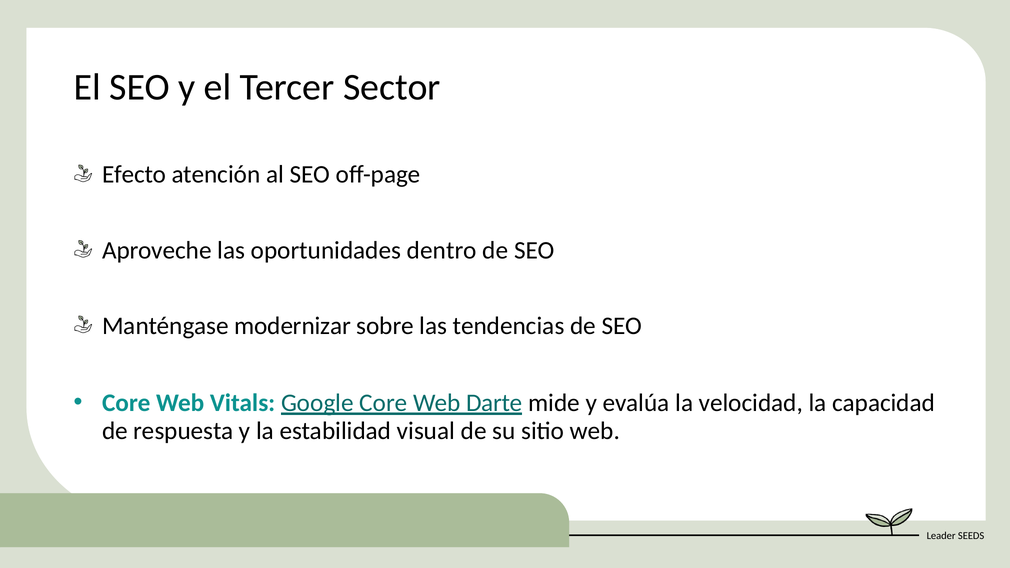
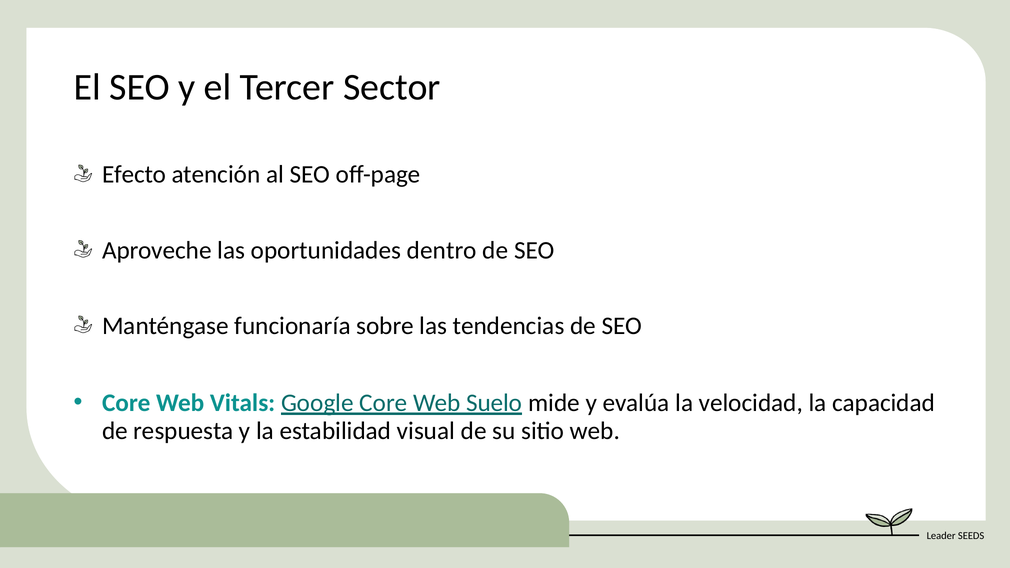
modernizar: modernizar -> funcionaría (292, 326)
Darte: Darte -> Suelo (494, 403)
